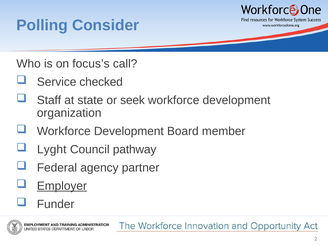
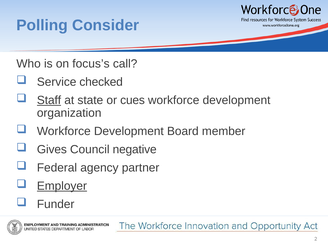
Staff underline: none -> present (49, 100)
seek: seek -> cues (133, 100)
Lyght: Lyght -> Gives (52, 149)
pathway: pathway -> negative (135, 149)
